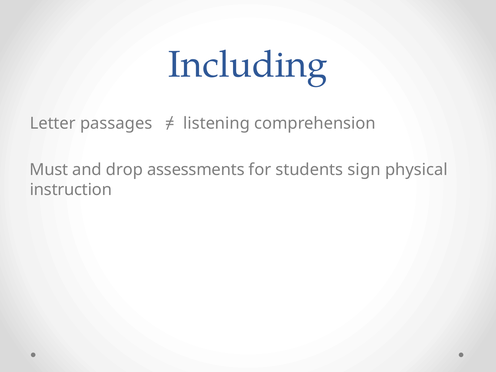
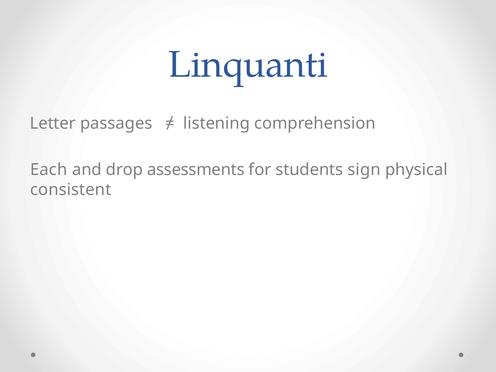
Including: Including -> Linquanti (248, 65)
Must: Must -> Each (49, 170)
instruction: instruction -> consistent (71, 190)
